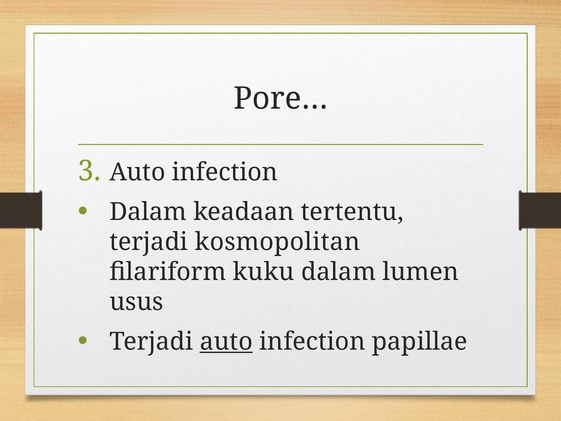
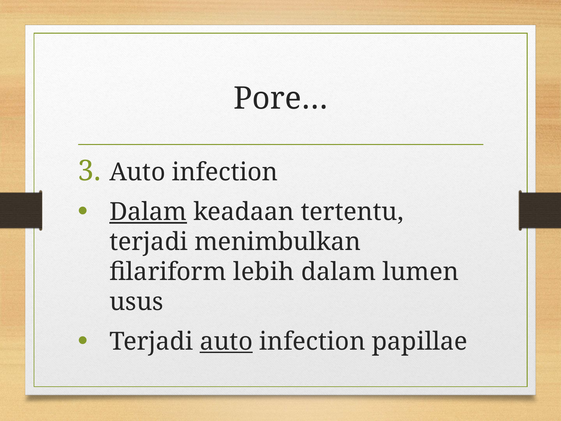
Dalam underline: none -> present (148, 212)
kosmopolitan: kosmopolitan -> menimbulkan (278, 242)
kuku: kuku -> lebih (264, 272)
